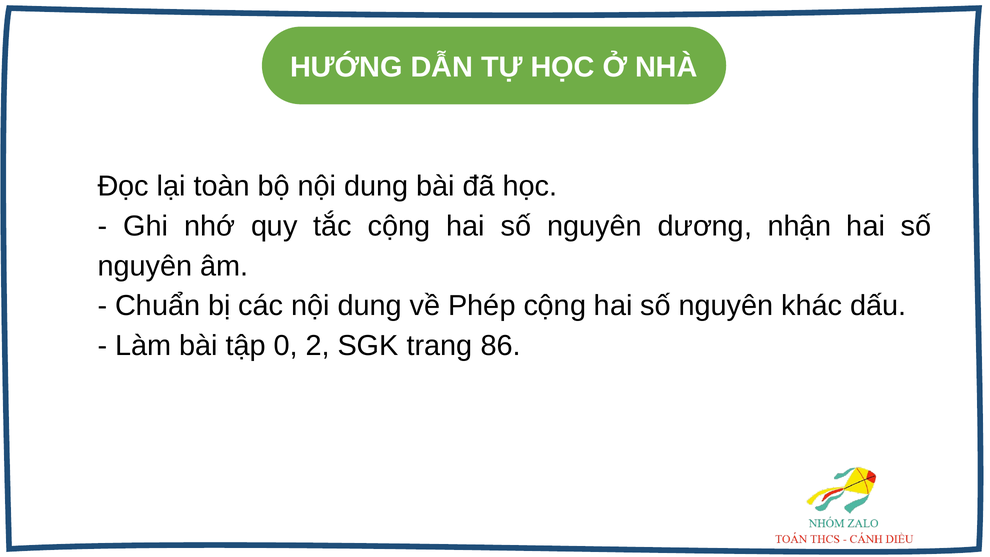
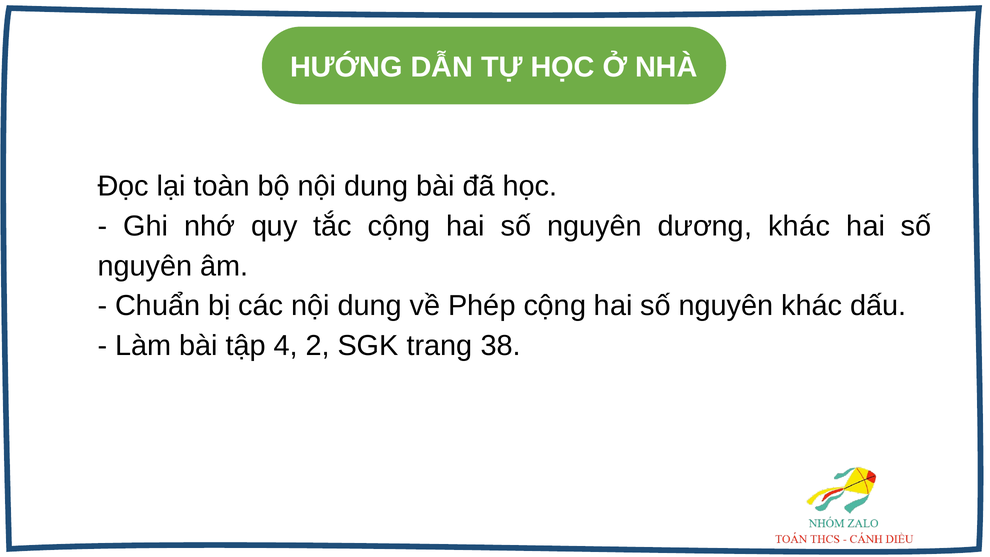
dương nhận: nhận -> khác (799, 226)
0: 0 -> 4 (286, 346)
86: 86 -> 38 (501, 346)
